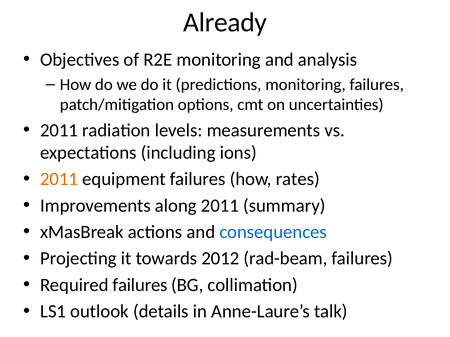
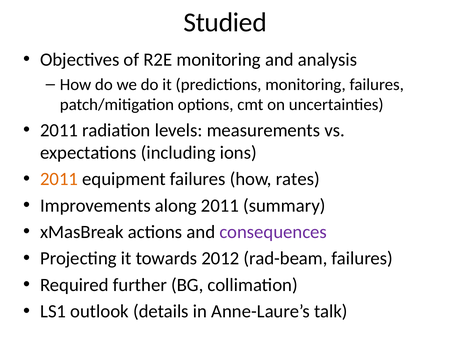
Already: Already -> Studied (225, 23)
consequences colour: blue -> purple (273, 232)
Required failures: failures -> further (140, 285)
